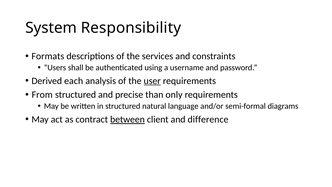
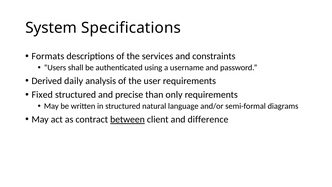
Responsibility: Responsibility -> Specifications (131, 28)
each: each -> daily (74, 81)
user underline: present -> none (152, 81)
From: From -> Fixed (42, 95)
